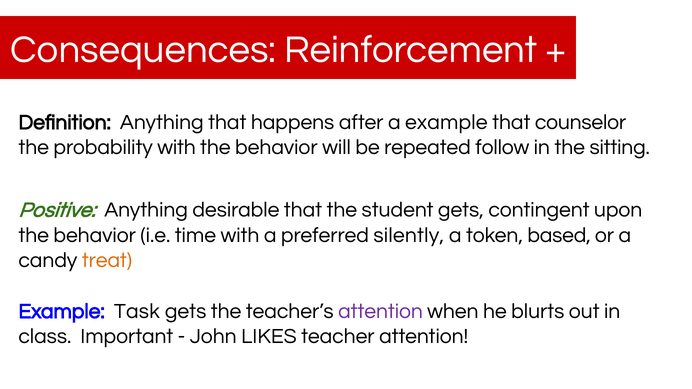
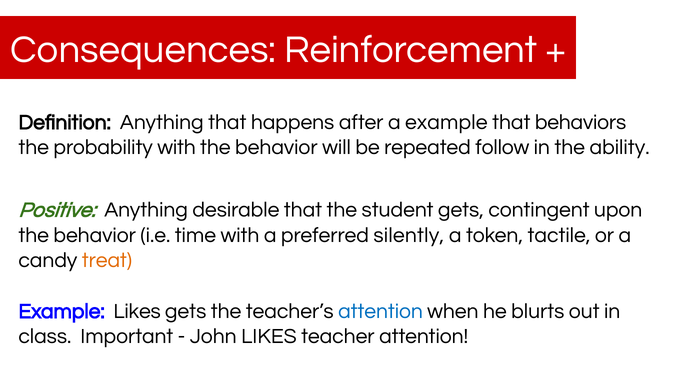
counselor: counselor -> behaviors (581, 122)
sitting: sitting -> ability (620, 148)
based: based -> tactile (559, 235)
Example Task: Task -> Likes (137, 311)
attention colour: purple -> blue (381, 311)
